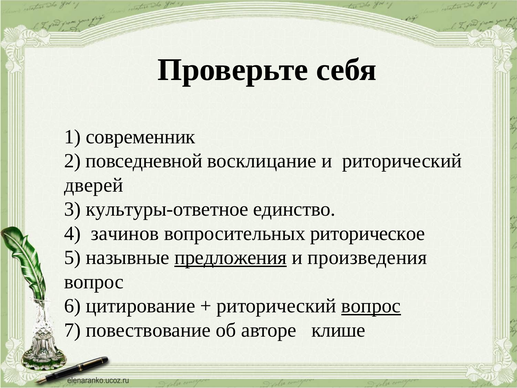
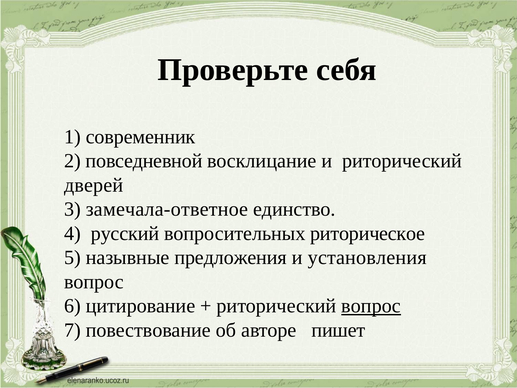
культуры-ответное: культуры-ответное -> замечала-ответное (167, 209)
зачинов: зачинов -> русский (125, 233)
предложения underline: present -> none (231, 257)
произведения: произведения -> установления (367, 257)
клише: клише -> пишет (338, 330)
